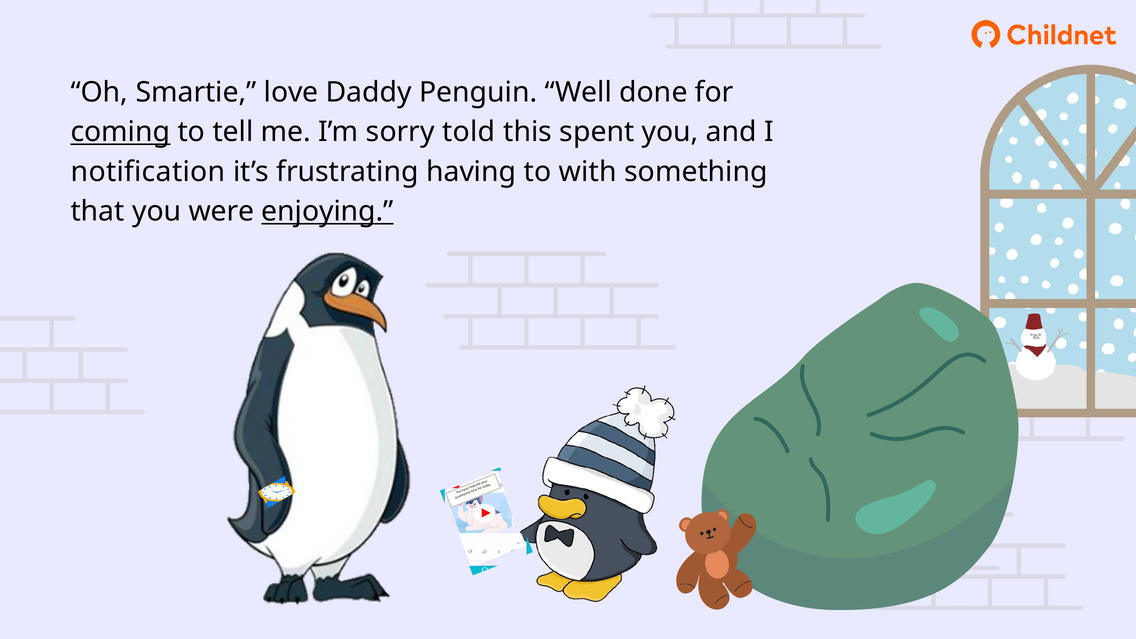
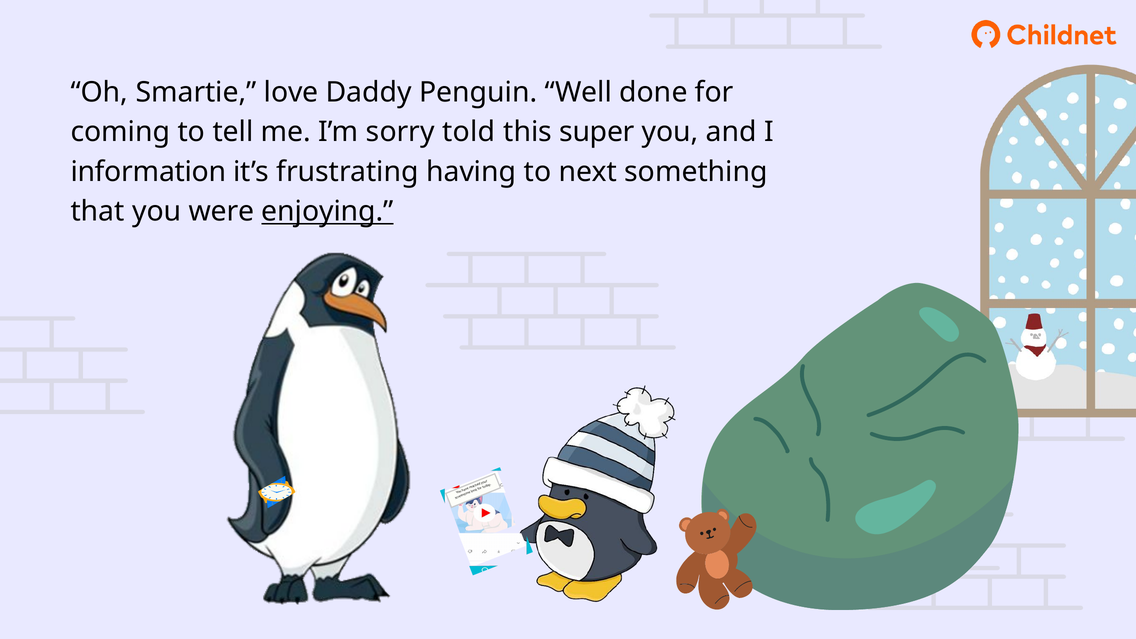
coming underline: present -> none (120, 132)
spent: spent -> super (597, 132)
notification: notification -> information (148, 172)
with: with -> next (588, 172)
